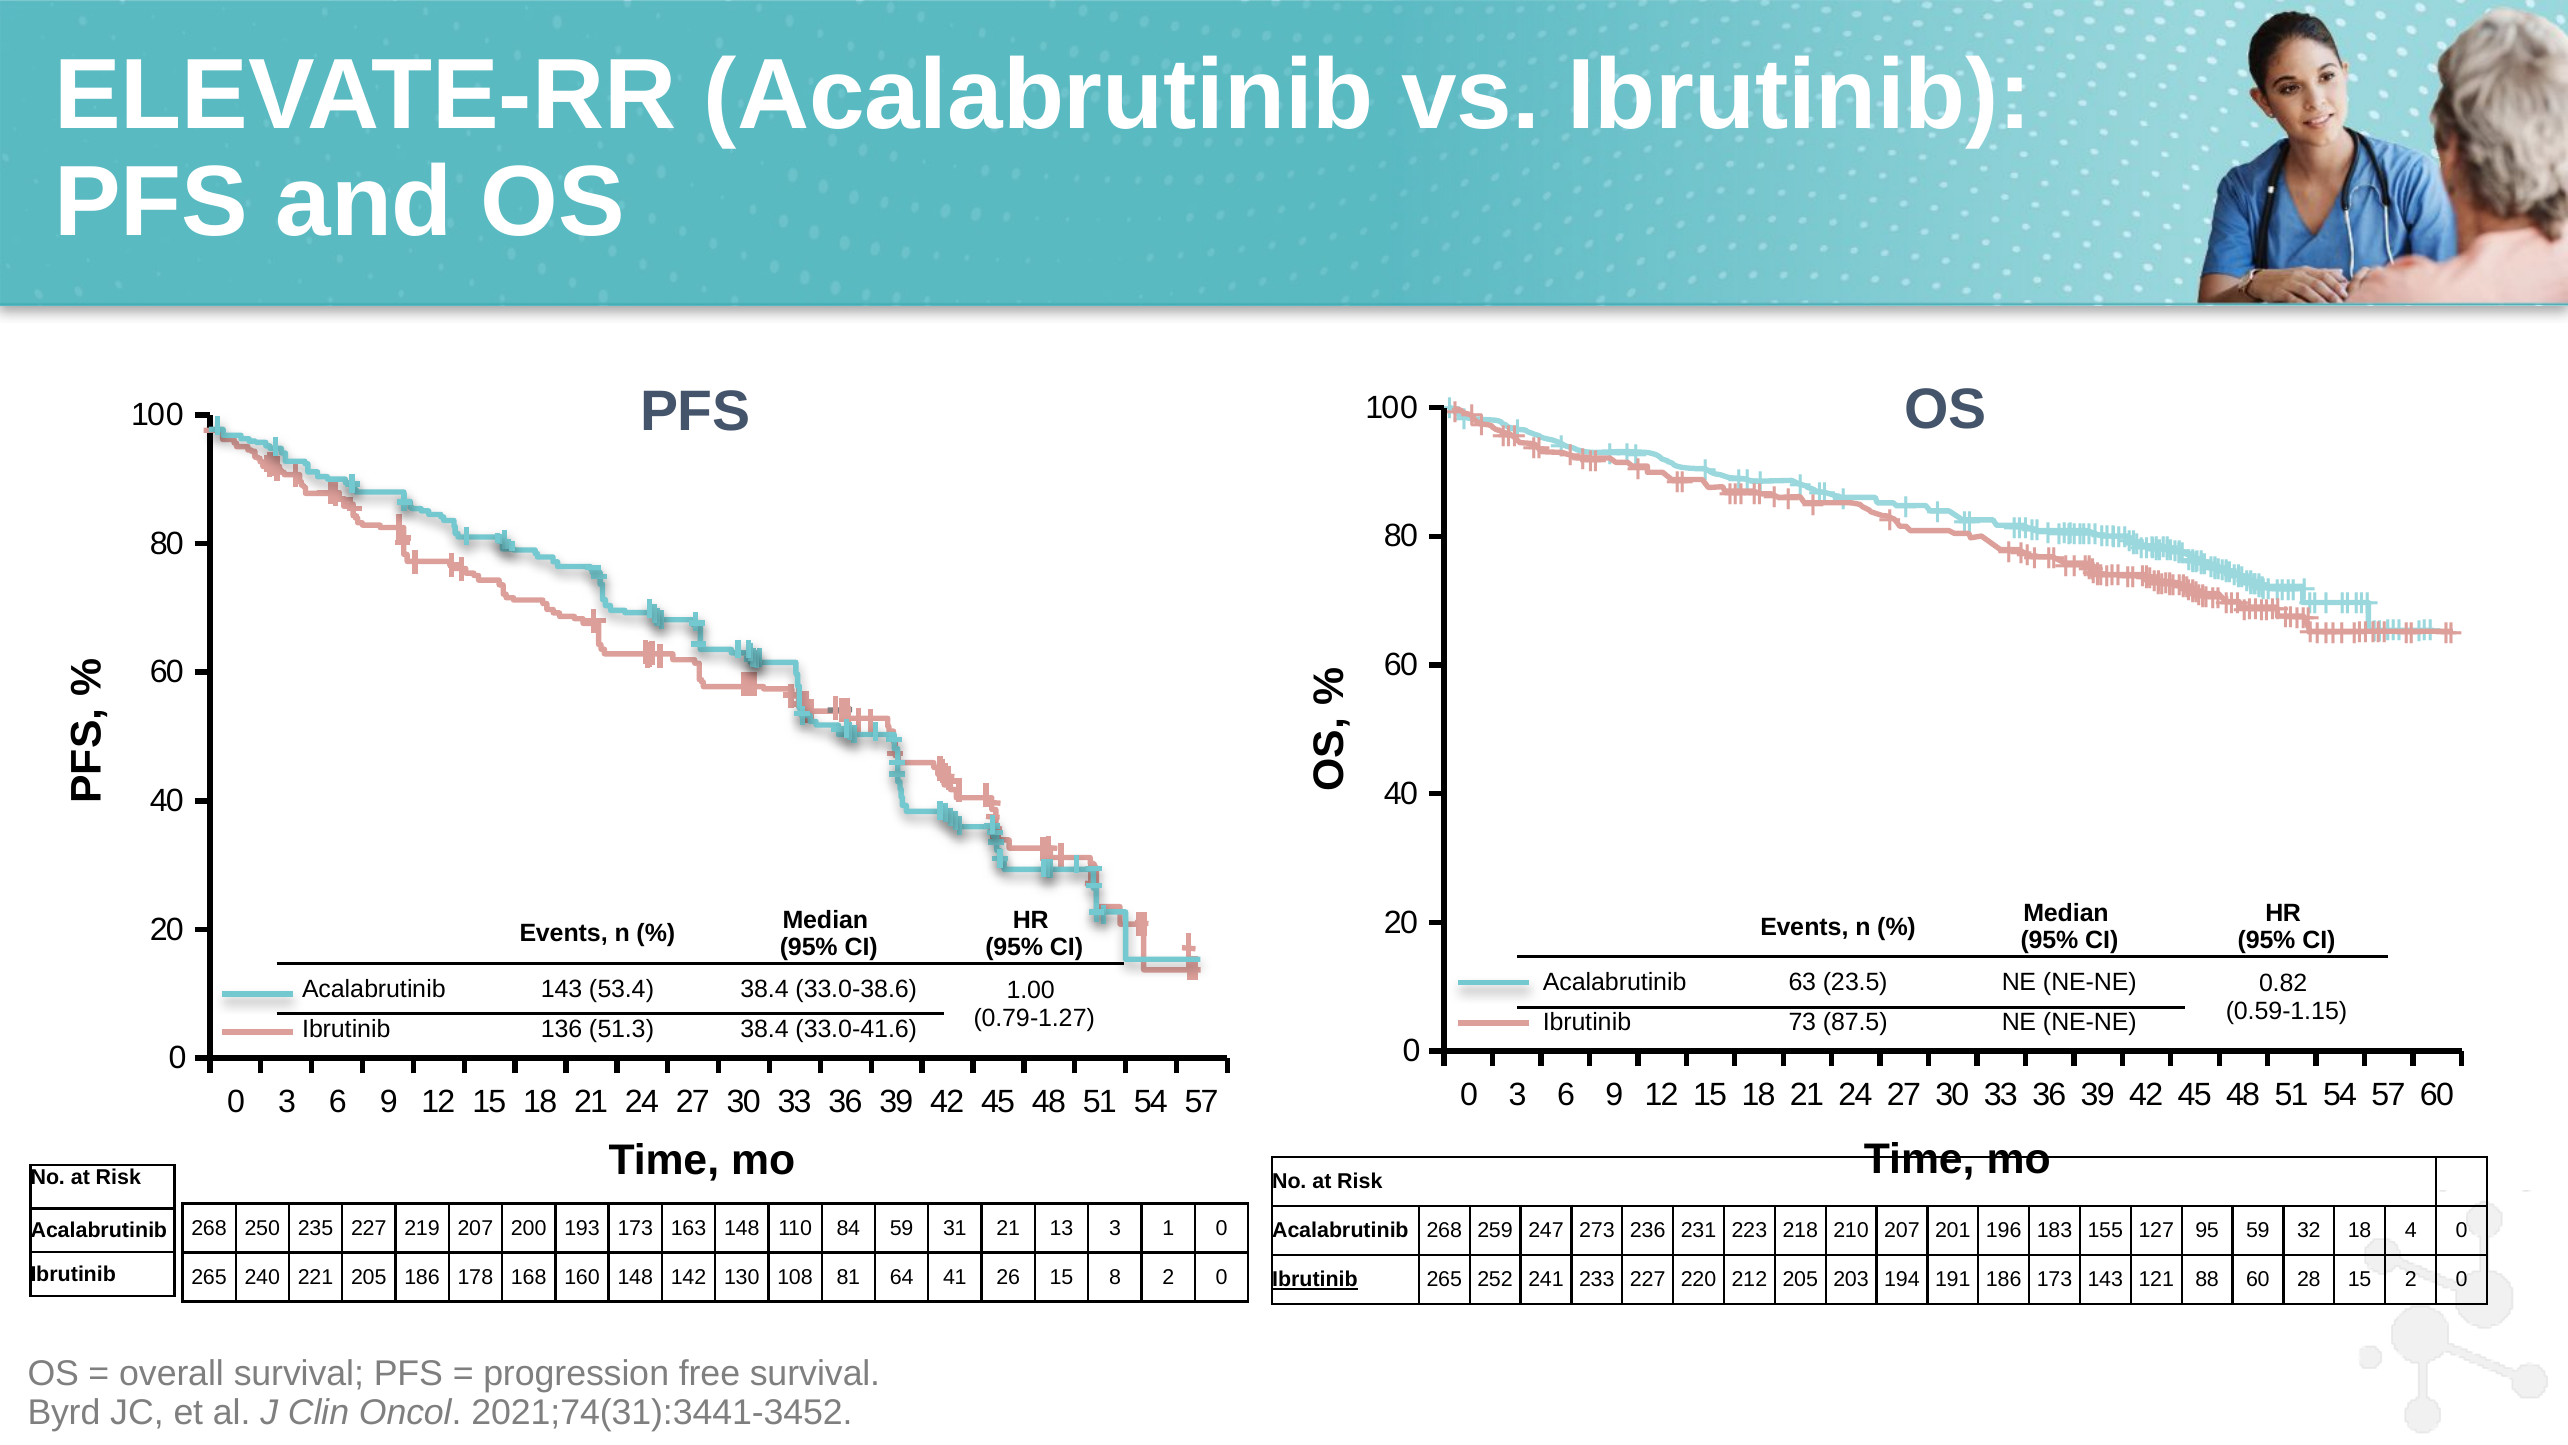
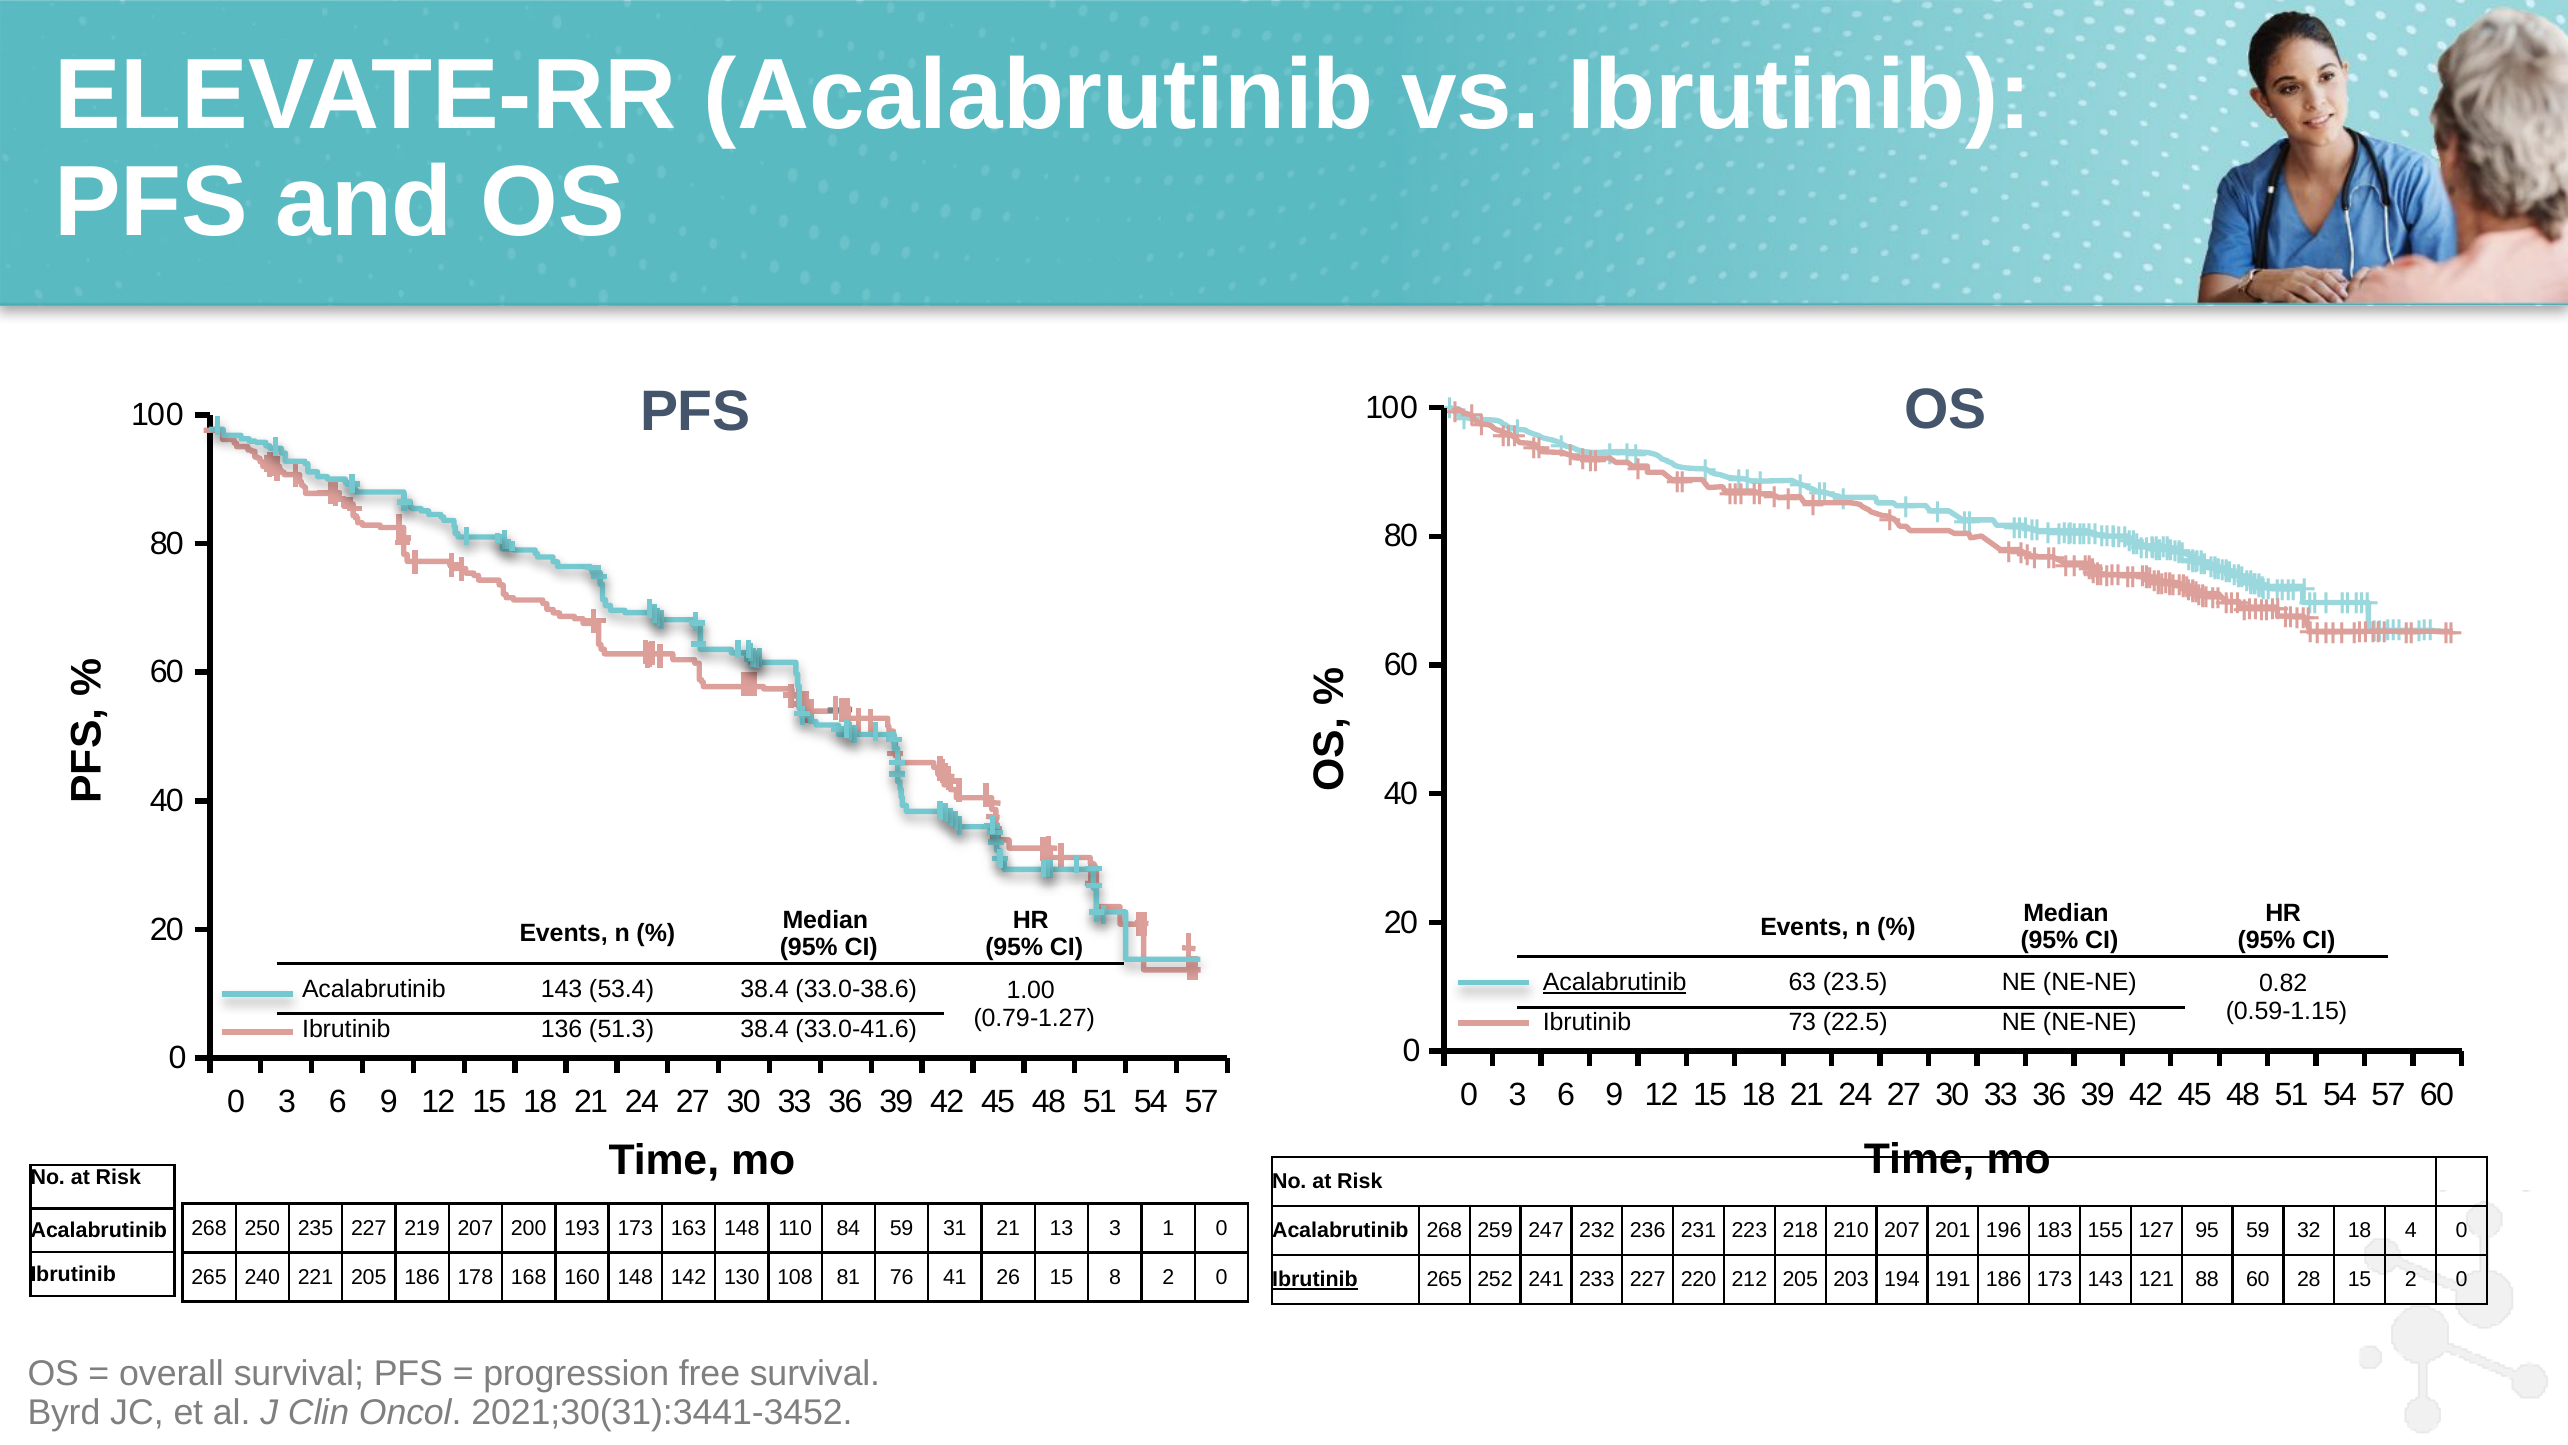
Acalabrutinib underline: none -> present (1615, 982)
87.5: 87.5 -> 22.5 (1855, 1022)
273: 273 -> 232 (1597, 1230)
64: 64 -> 76 (902, 1277)
2021;74(31):3441-3452: 2021;74(31):3441-3452 -> 2021;30(31):3441-3452 (662, 1412)
